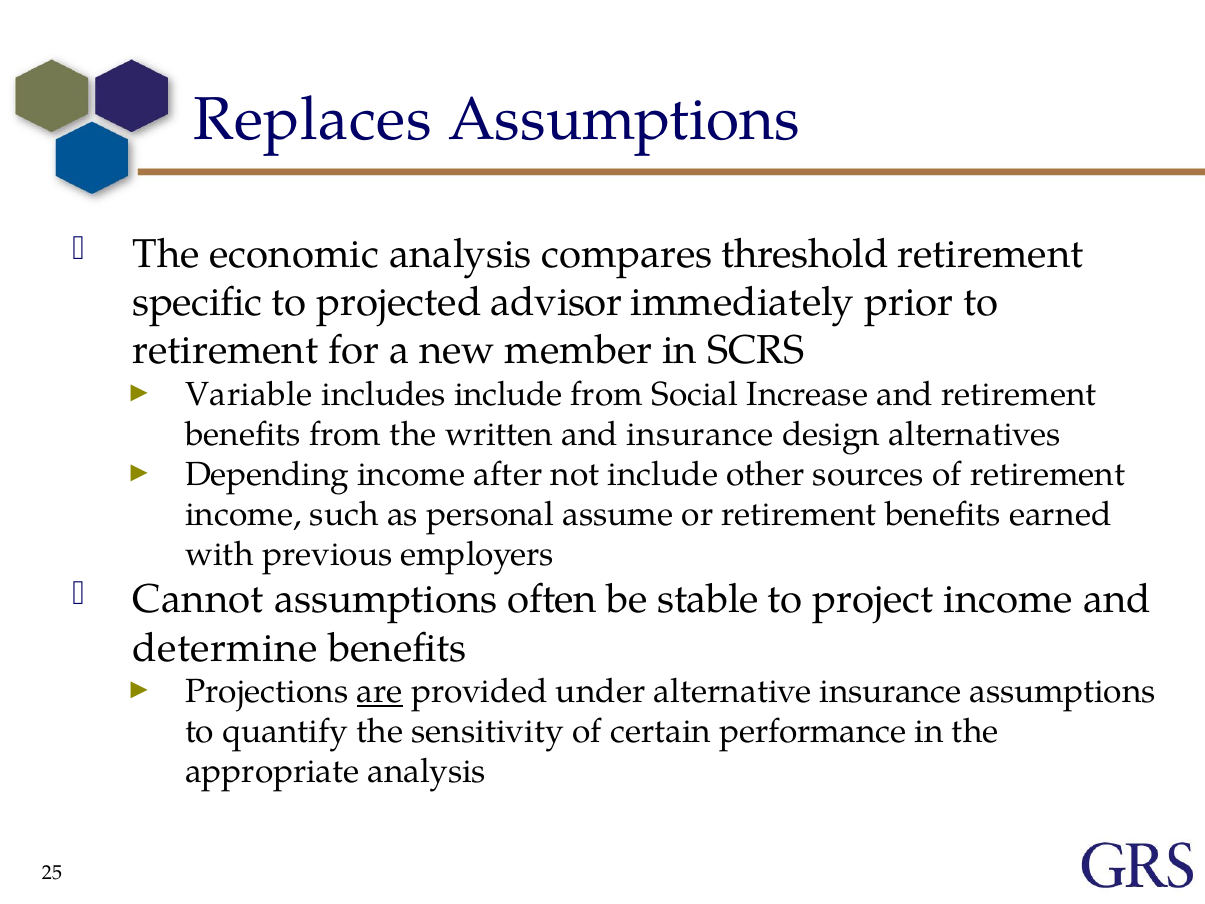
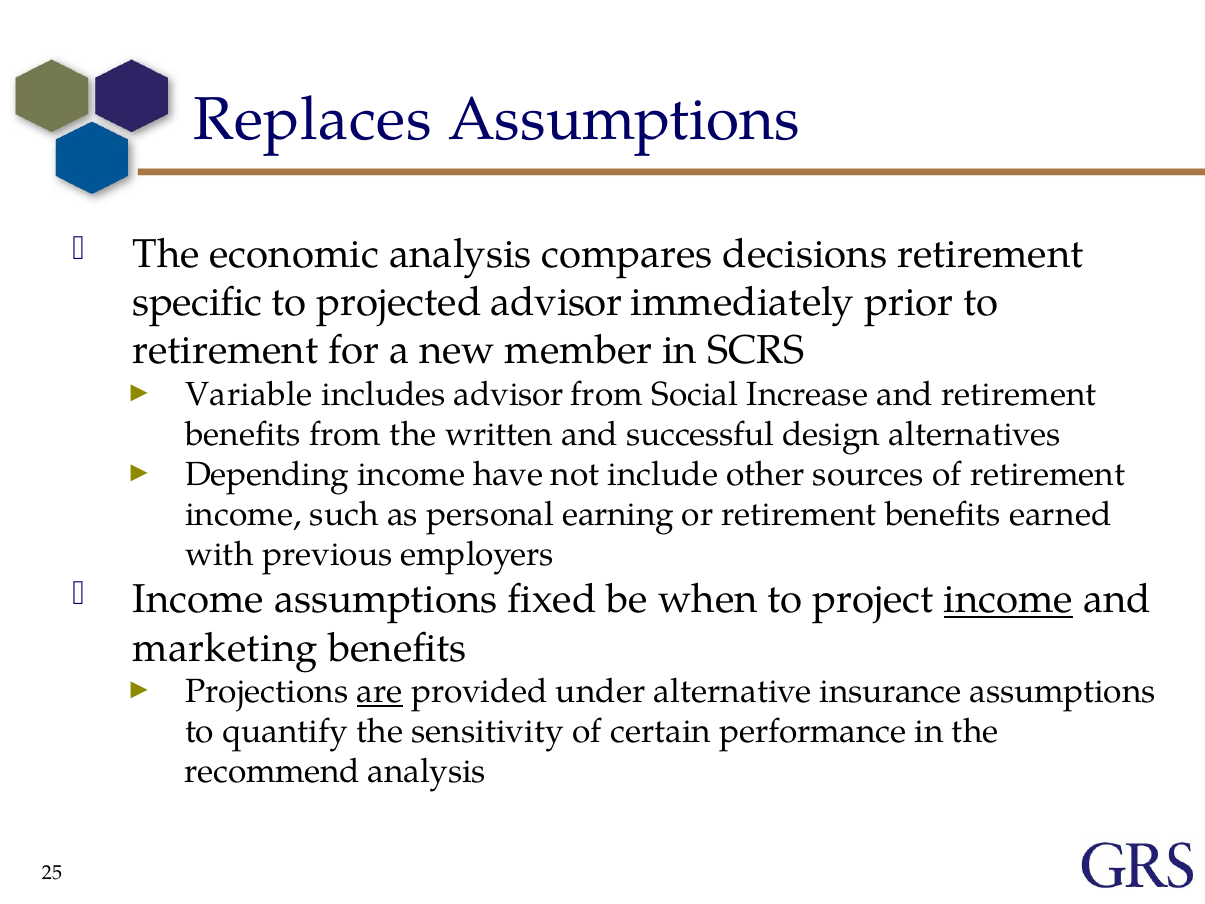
threshold: threshold -> decisions (805, 254)
includes include: include -> advisor (509, 394)
and insurance: insurance -> successful (700, 434)
after: after -> have (508, 474)
assume: assume -> earning (618, 515)
Cannot: Cannot -> Income (198, 599)
often: often -> fixed (552, 599)
stable: stable -> when (708, 599)
income underline: none -> present (1008, 599)
determine: determine -> marketing (225, 648)
appropriate: appropriate -> recommend (272, 772)
